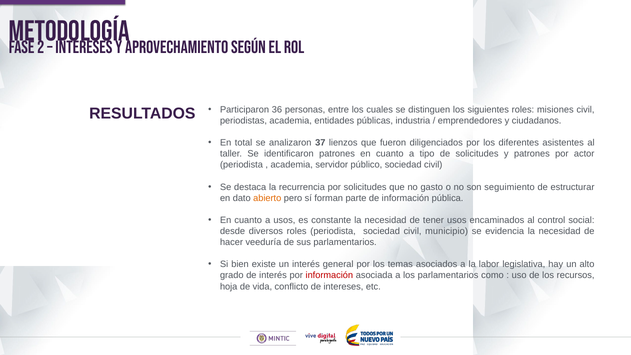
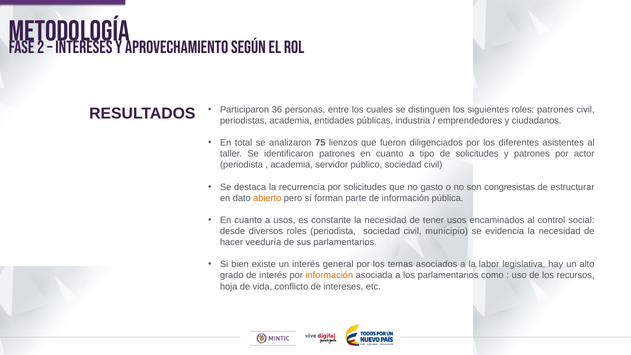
roles misiones: misiones -> patrones (555, 110)
37: 37 -> 75 (320, 143)
seguimiento: seguimiento -> congresistas (510, 187)
información colour: red -> orange (329, 275)
